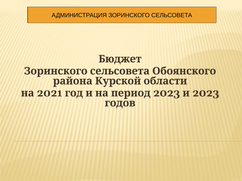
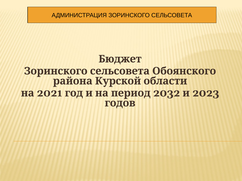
2021 2023: 2023 -> 2032 (167, 93)
